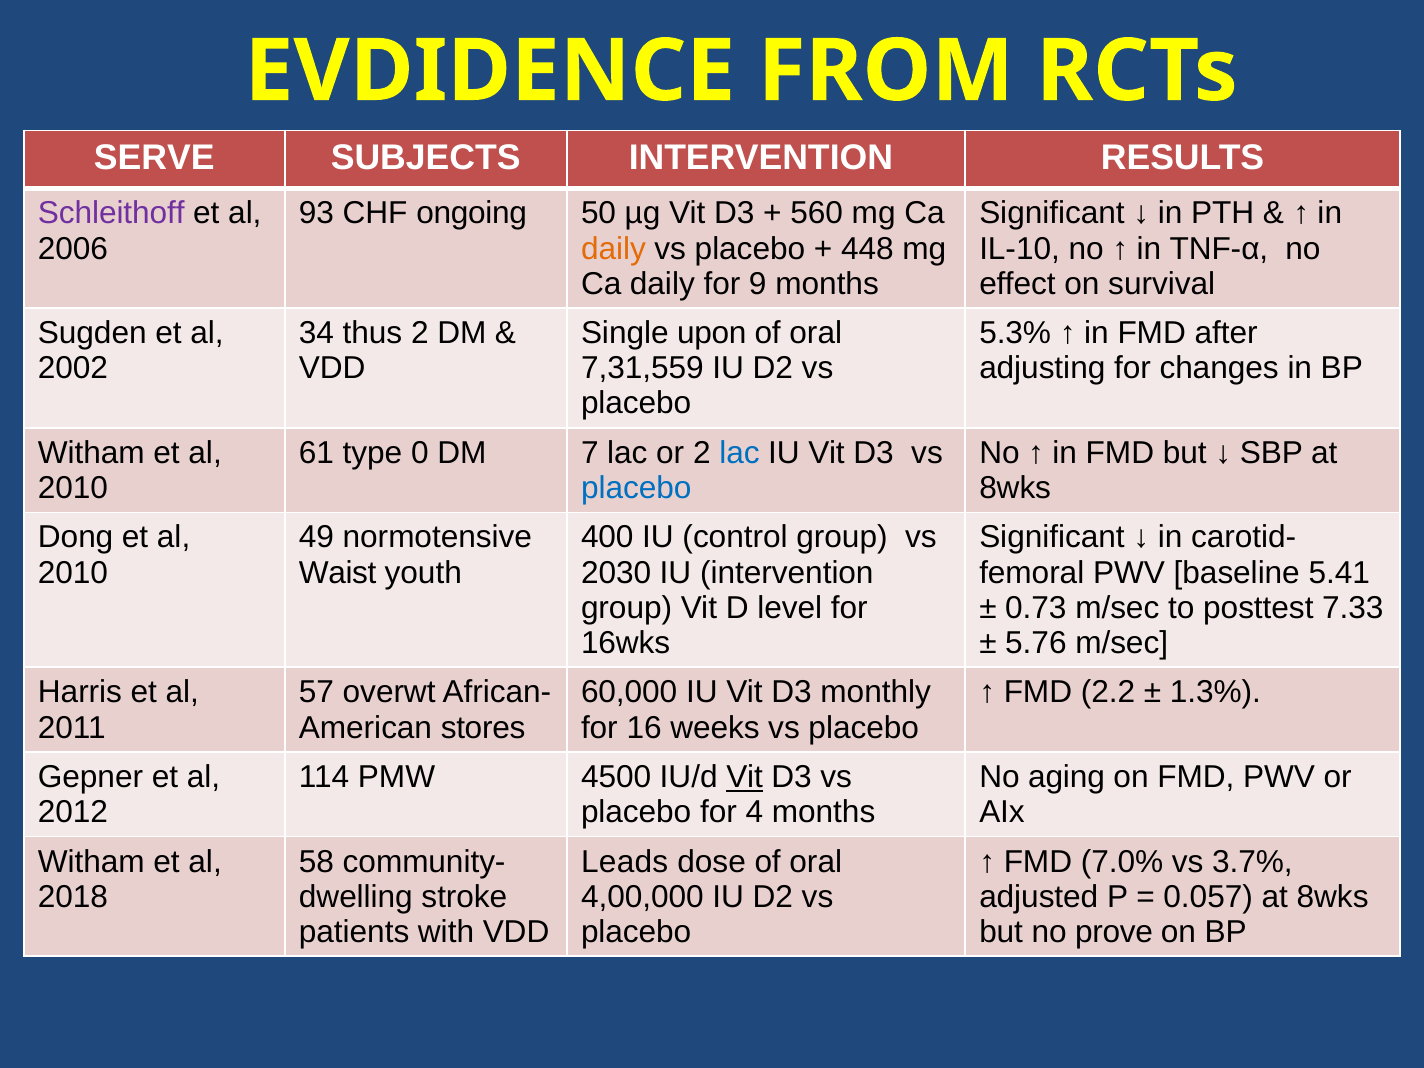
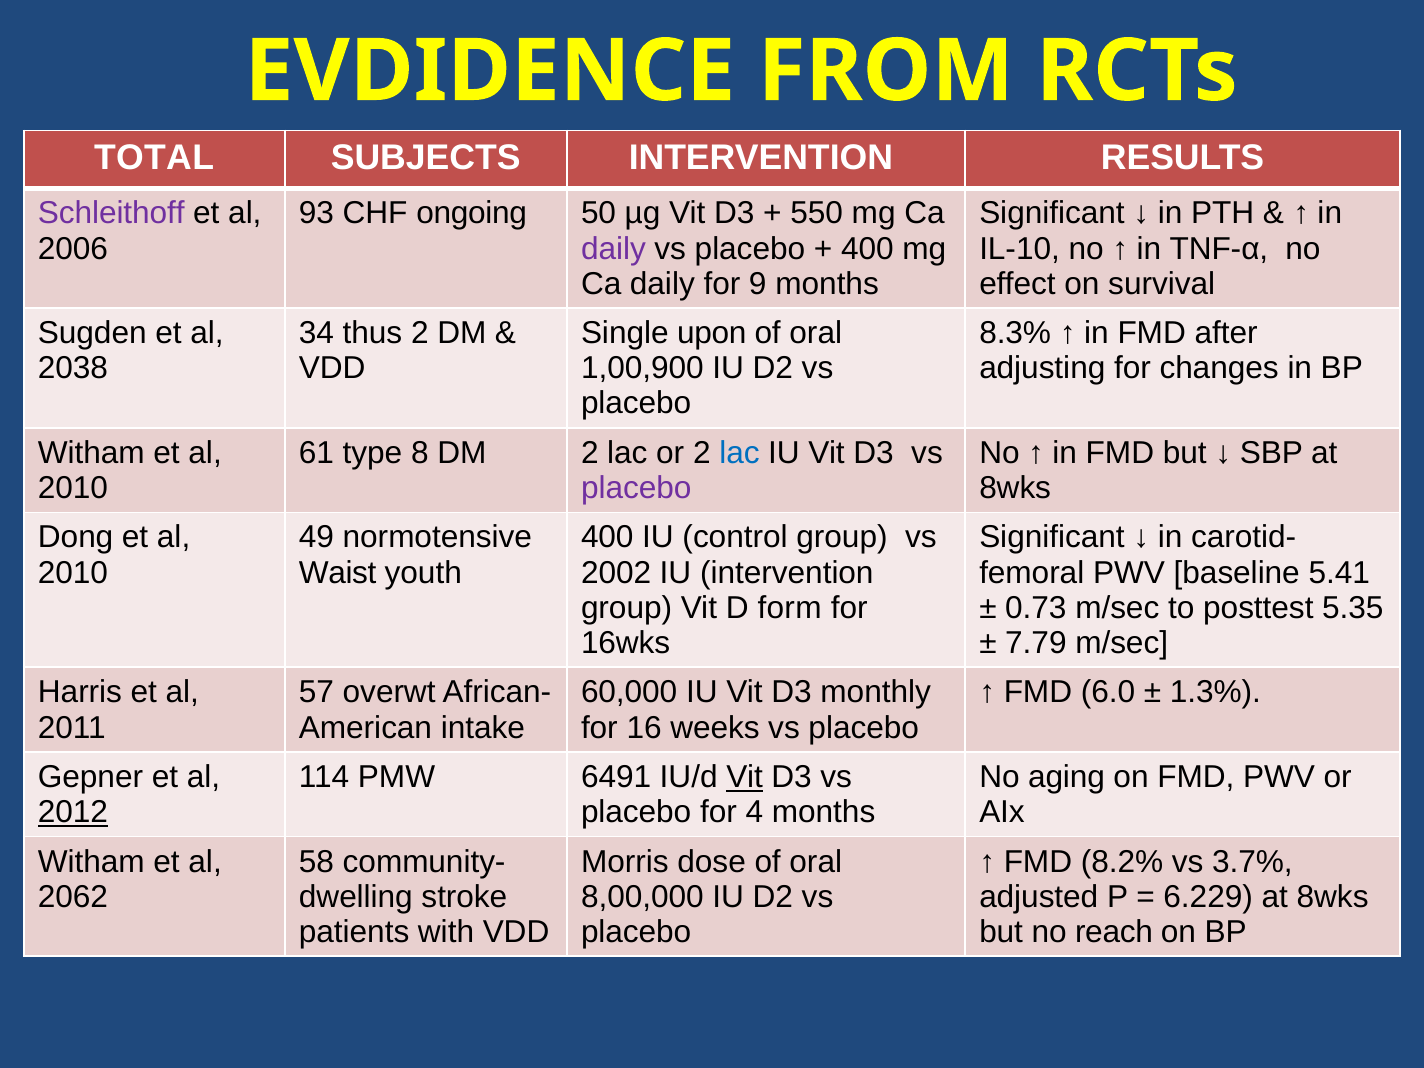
SERVE: SERVE -> TOTAL (154, 158)
560: 560 -> 550 (817, 213)
daily colour: orange -> purple (613, 249)
448: 448 -> 400 (867, 249)
5.3%: 5.3% -> 8.3% (1015, 333)
2002: 2002 -> 2038 (73, 368)
7,31,559: 7,31,559 -> 1,00,900 (642, 368)
0: 0 -> 8 (420, 453)
DM 7: 7 -> 2 (590, 453)
placebo colour: blue -> purple (636, 488)
2030: 2030 -> 2002 (616, 573)
level: level -> form (790, 608)
7.33: 7.33 -> 5.35 (1353, 608)
5.76: 5.76 -> 7.79 (1036, 643)
2.2: 2.2 -> 6.0 (1108, 692)
stores: stores -> intake (483, 728)
4500: 4500 -> 6491 (616, 777)
2012 underline: none -> present (73, 812)
Leads: Leads -> Morris (625, 862)
7.0%: 7.0% -> 8.2% (1122, 862)
2018: 2018 -> 2062 (73, 897)
4,00,000: 4,00,000 -> 8,00,000 (642, 897)
0.057: 0.057 -> 6.229 (1208, 897)
prove: prove -> reach (1114, 932)
